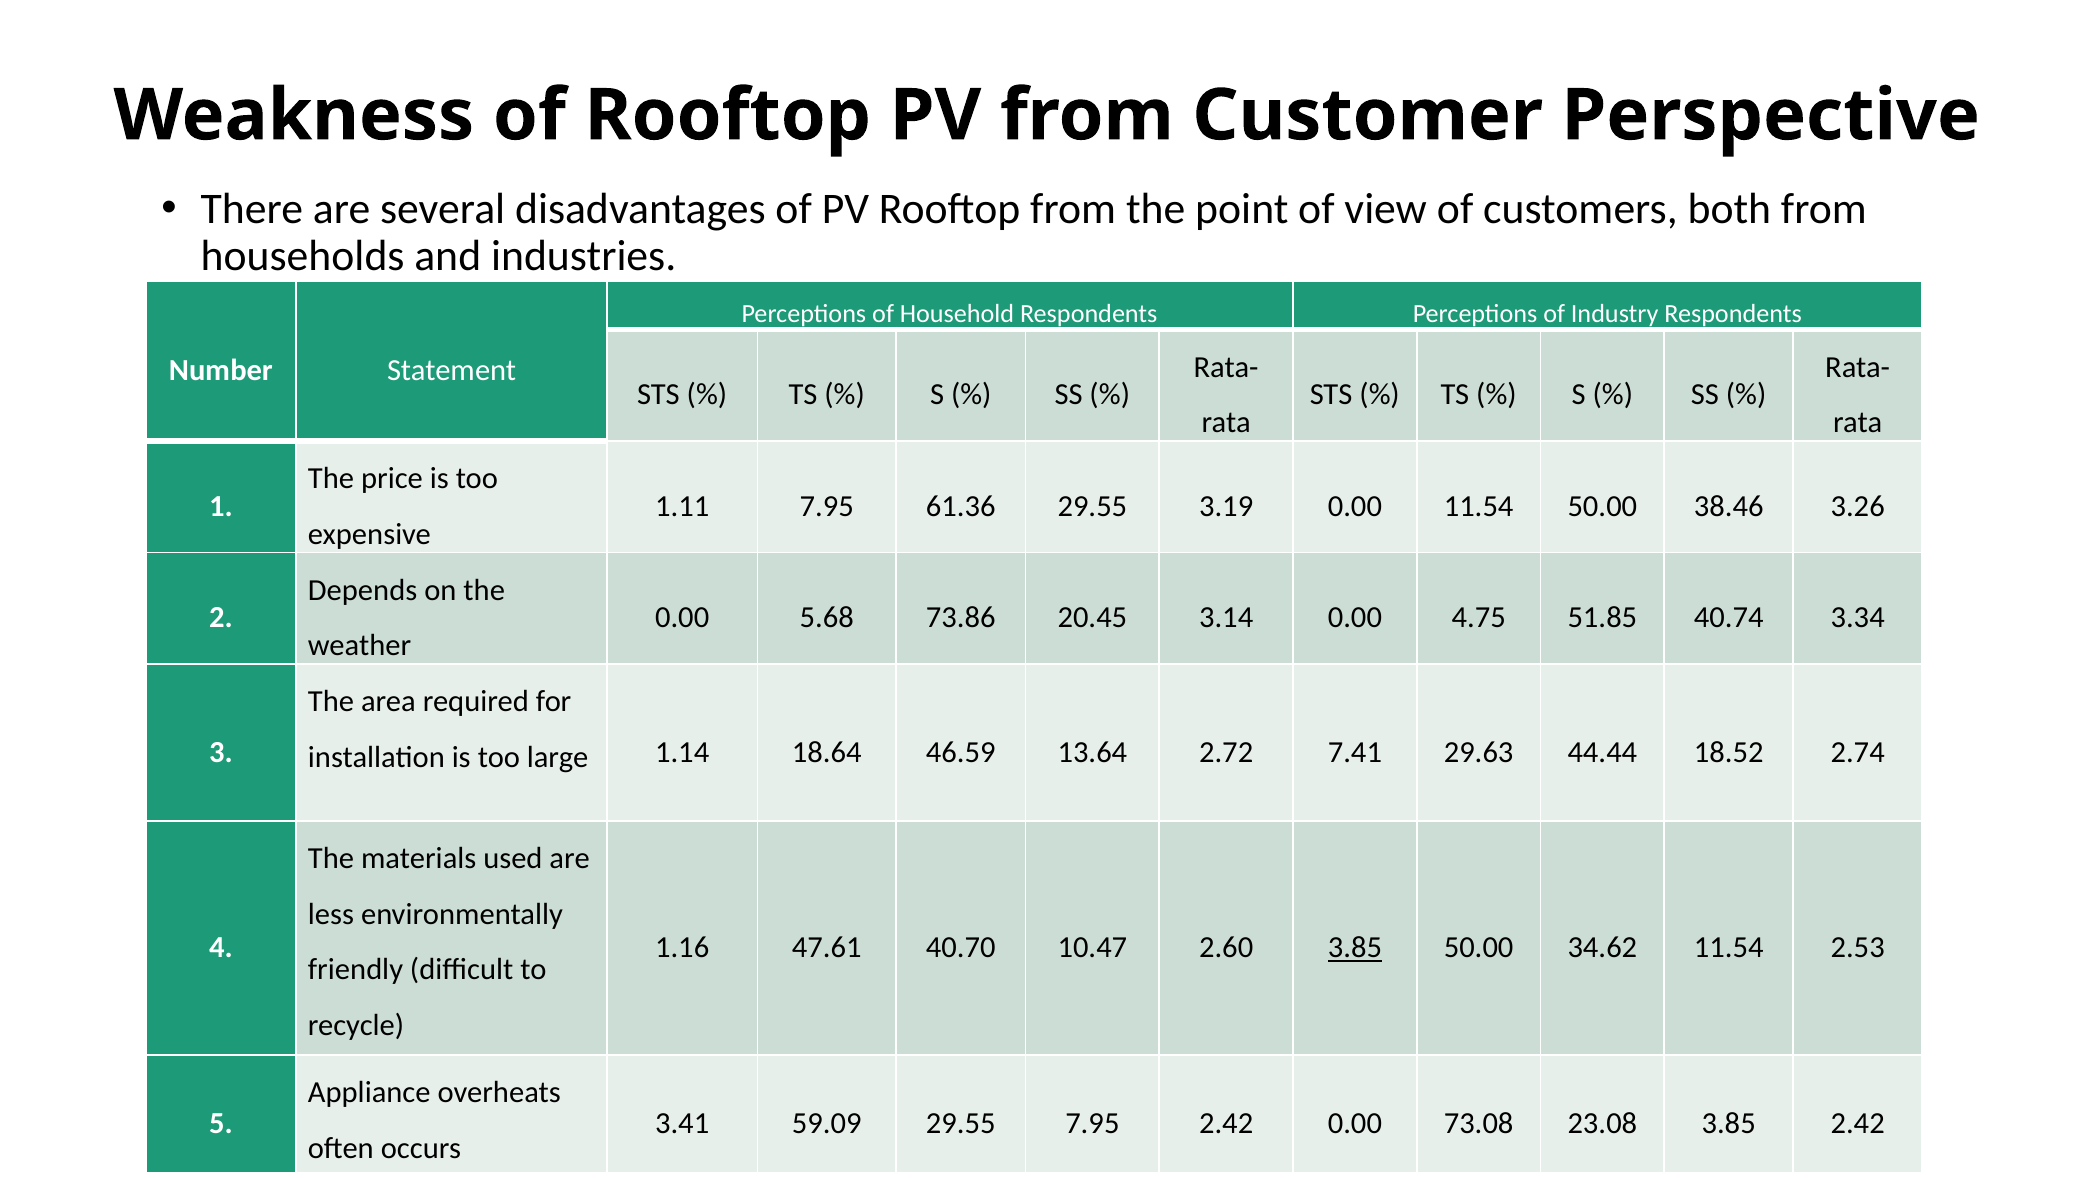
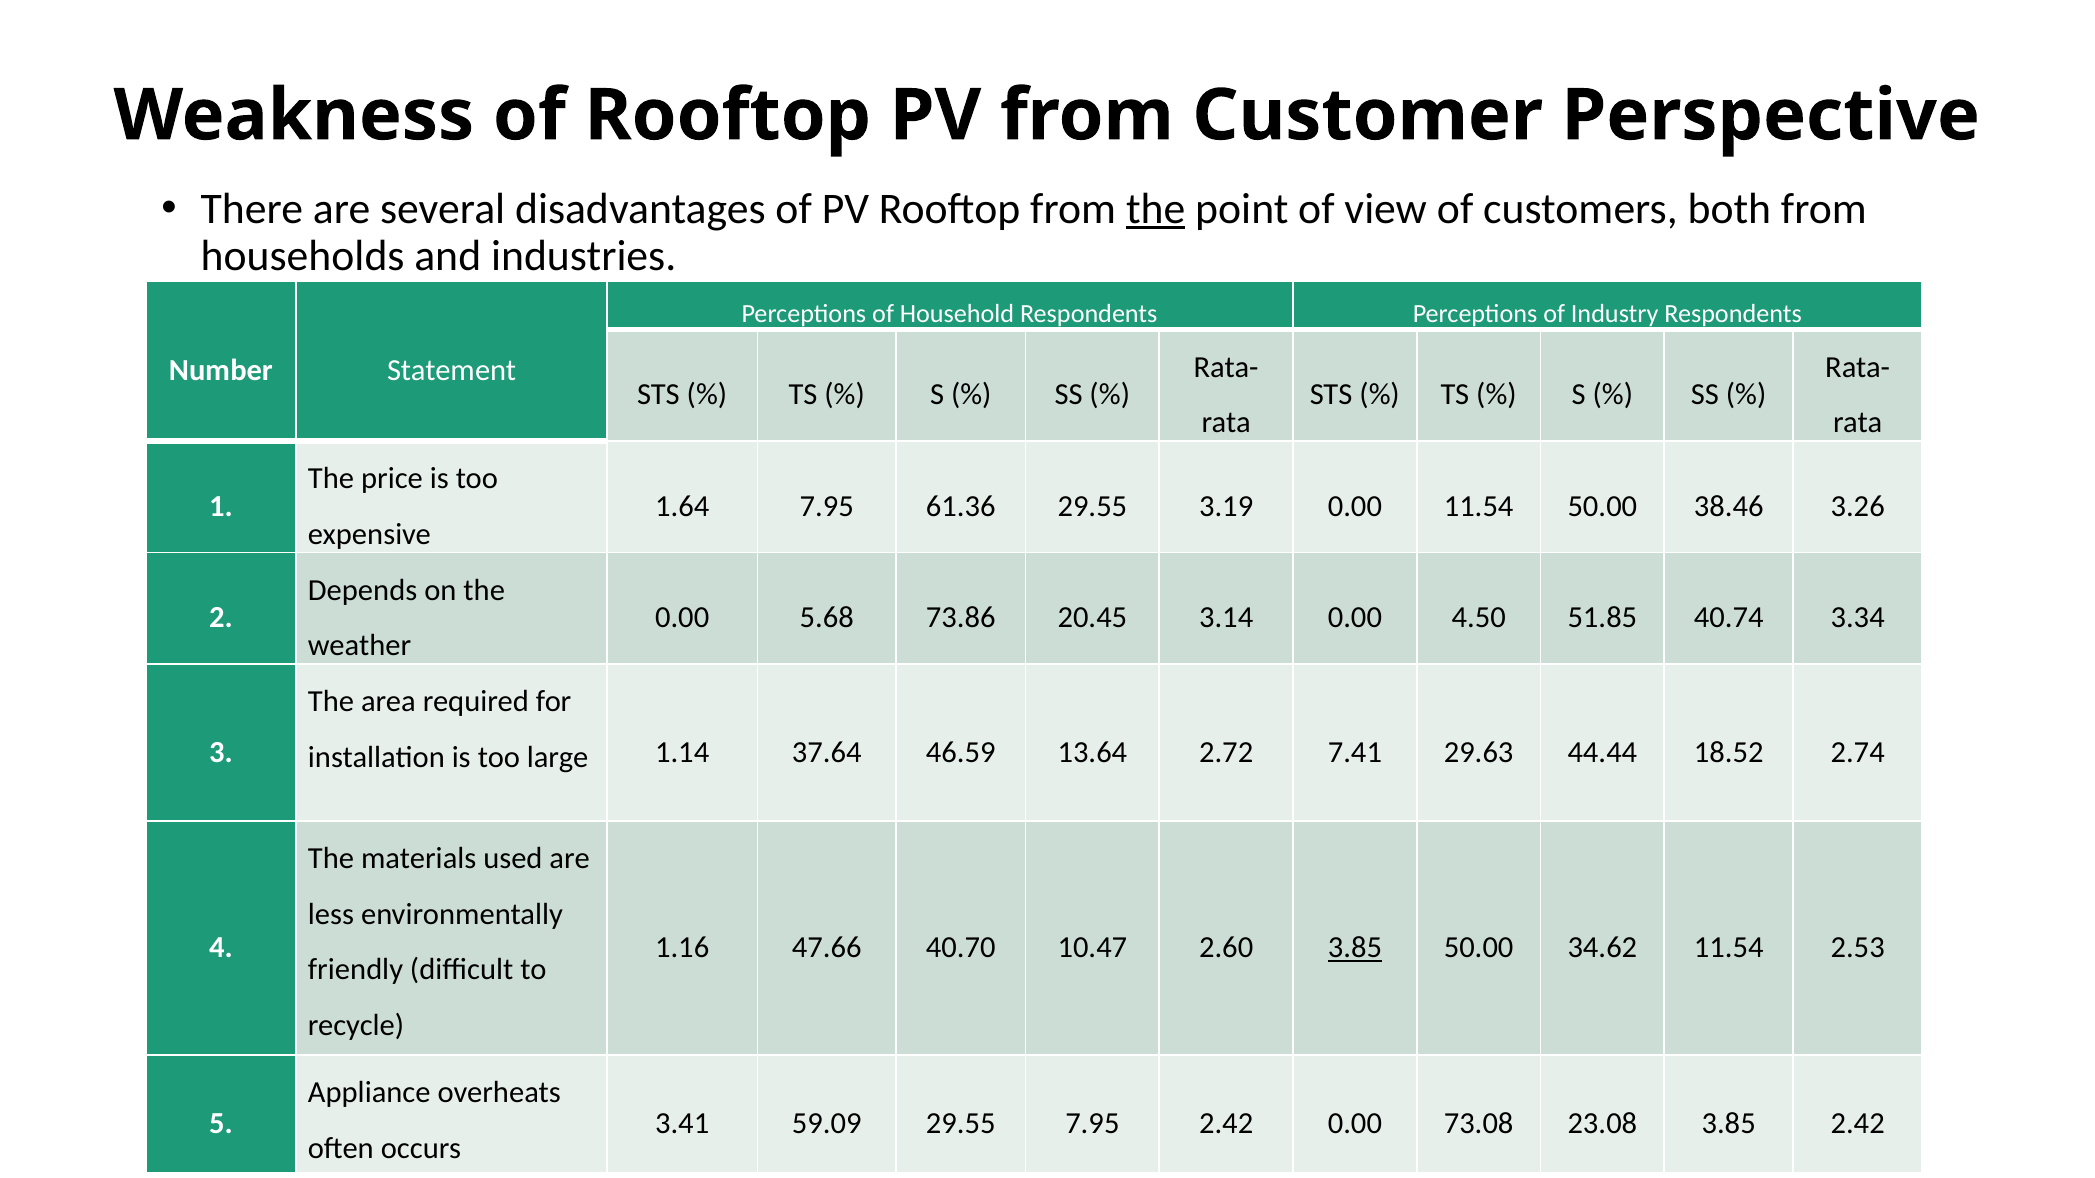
the underline: none -> present (1156, 209)
1.11: 1.11 -> 1.64 (682, 507)
4.75: 4.75 -> 4.50 (1479, 618)
18.64: 18.64 -> 37.64 (827, 752)
47.61: 47.61 -> 47.66 (827, 948)
